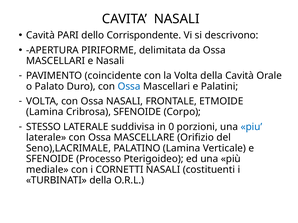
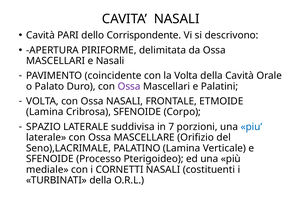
Ossa colour: blue -> purple (129, 87)
STESSO: STESSO -> SPAZIO (43, 127)
0: 0 -> 7 (171, 127)
